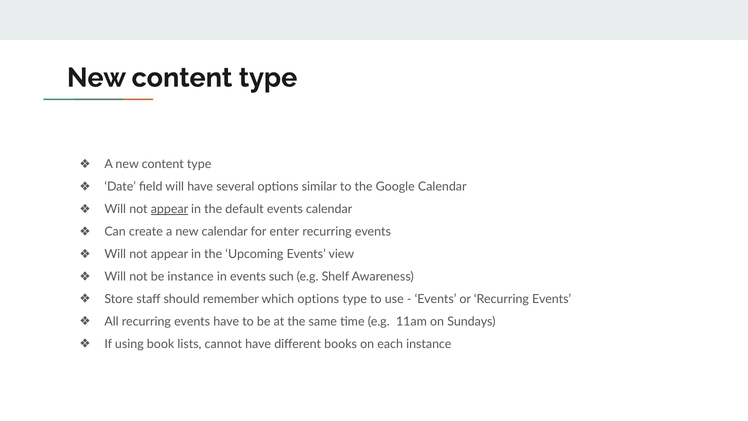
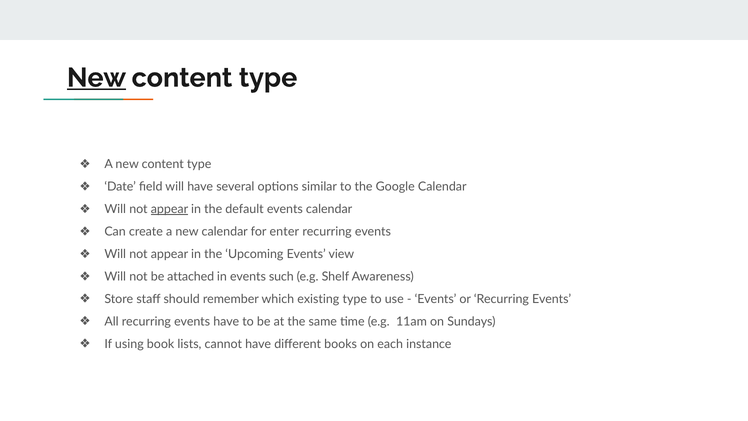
New underline: none -> present (97, 78)
be instance: instance -> attached (191, 276)
which options: options -> existing (318, 299)
